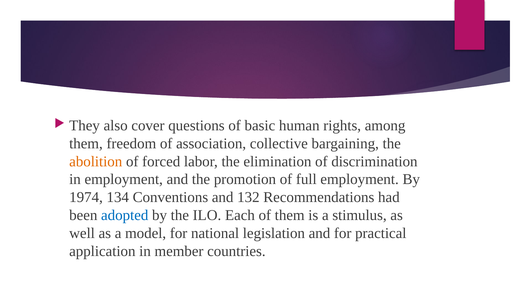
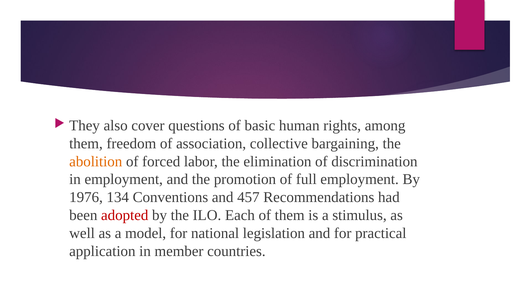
1974: 1974 -> 1976 (86, 197)
132: 132 -> 457 (248, 197)
adopted colour: blue -> red (125, 215)
